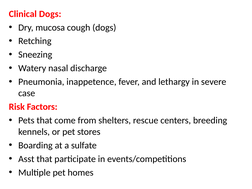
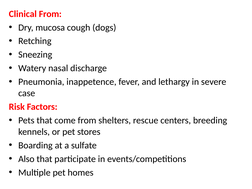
Clinical Dogs: Dogs -> From (50, 14)
Asst: Asst -> Also (26, 159)
